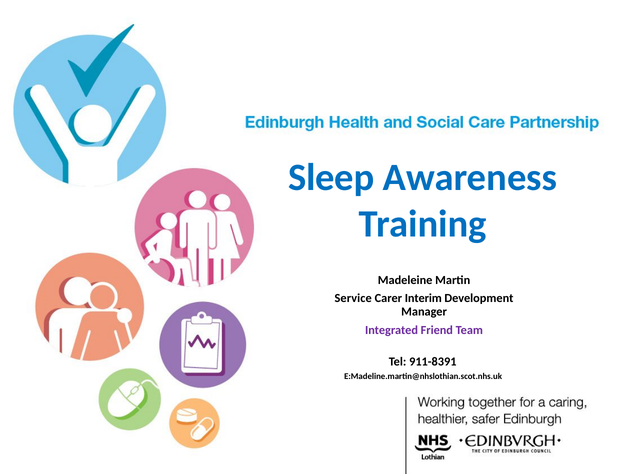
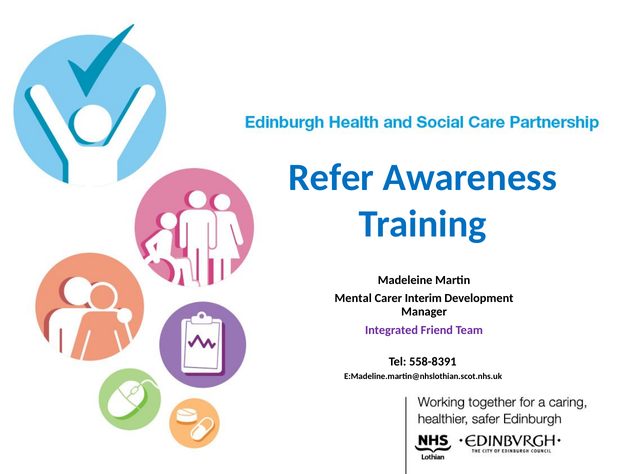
Sleep: Sleep -> Refer (331, 178)
Service: Service -> Mental (353, 298)
911-8391: 911-8391 -> 558-8391 (433, 362)
